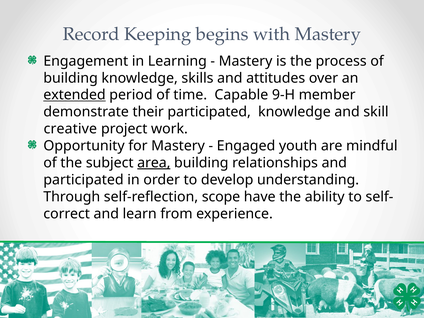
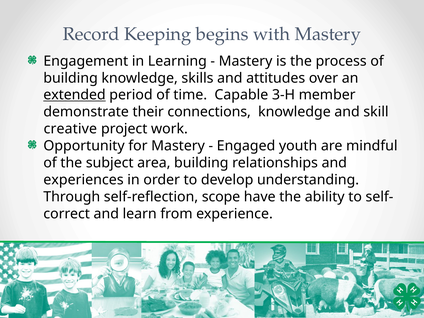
9-H: 9-H -> 3-H (283, 95)
their participated: participated -> connections (209, 112)
area underline: present -> none (154, 163)
participated: participated -> experiences (83, 180)
